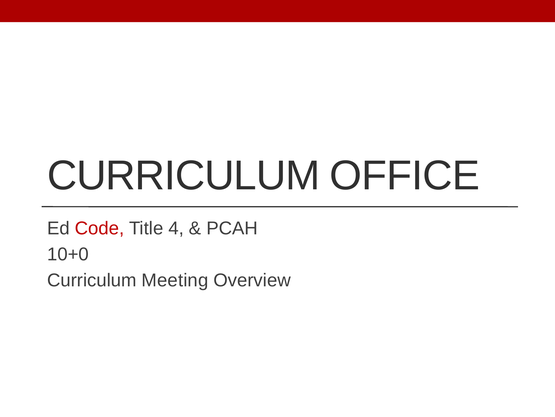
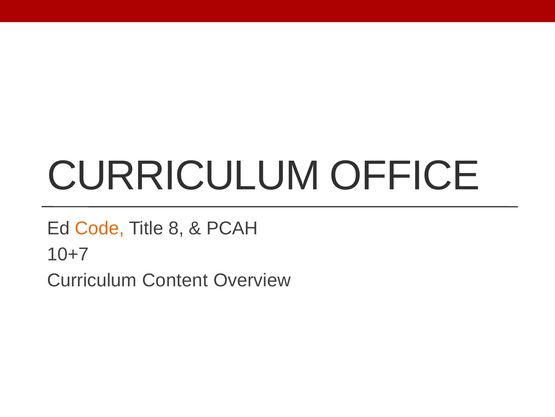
Code colour: red -> orange (100, 228)
4: 4 -> 8 (176, 228)
10+0: 10+0 -> 10+7 (68, 254)
Meeting: Meeting -> Content (175, 280)
